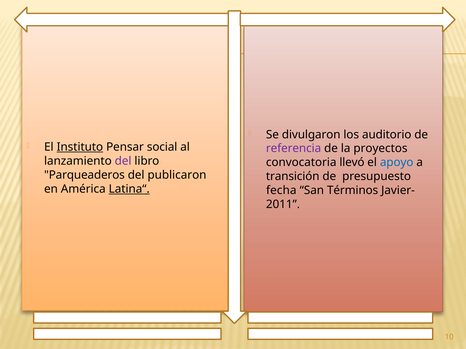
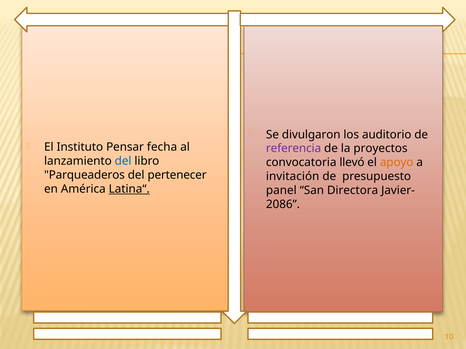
Instituto underline: present -> none (80, 147)
social: social -> fecha (162, 147)
del colour: purple -> blue (123, 161)
apoyo colour: blue -> orange (397, 163)
publicaron: publicaron -> pertenecer (177, 175)
transición: transición -> invitación (293, 177)
fecha: fecha -> panel (281, 191)
Términos: Términos -> Directora (353, 191)
2011: 2011 -> 2086 (283, 205)
